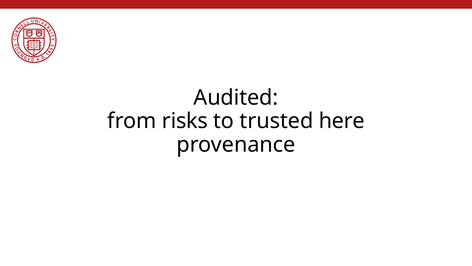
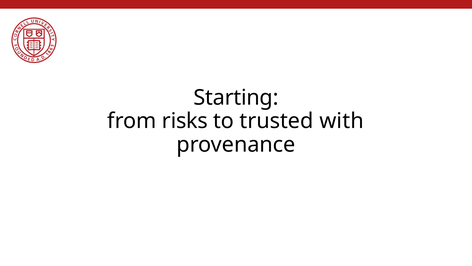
Audited: Audited -> Starting (236, 98)
here: here -> with (342, 121)
